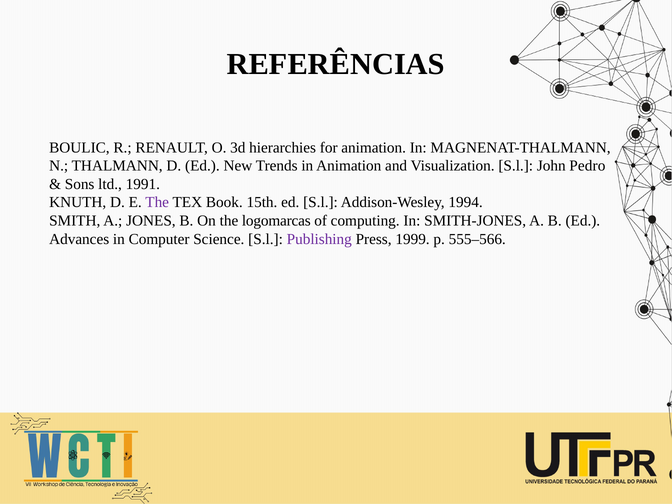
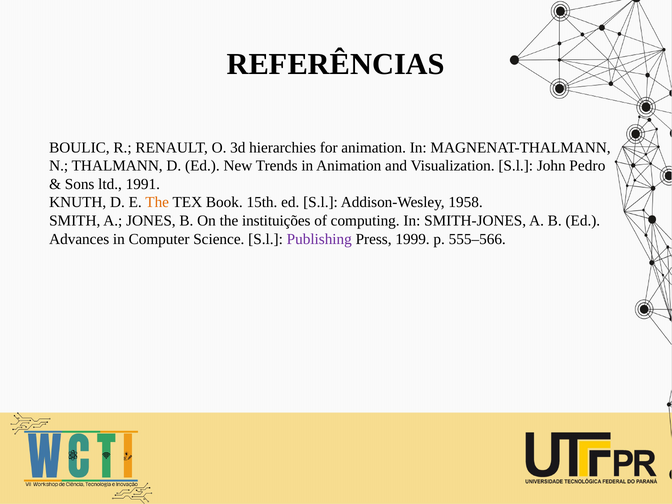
The colour: purple -> orange (157, 202)
1994: 1994 -> 1958 (466, 202)
logomarcas: logomarcas -> instituições (276, 221)
